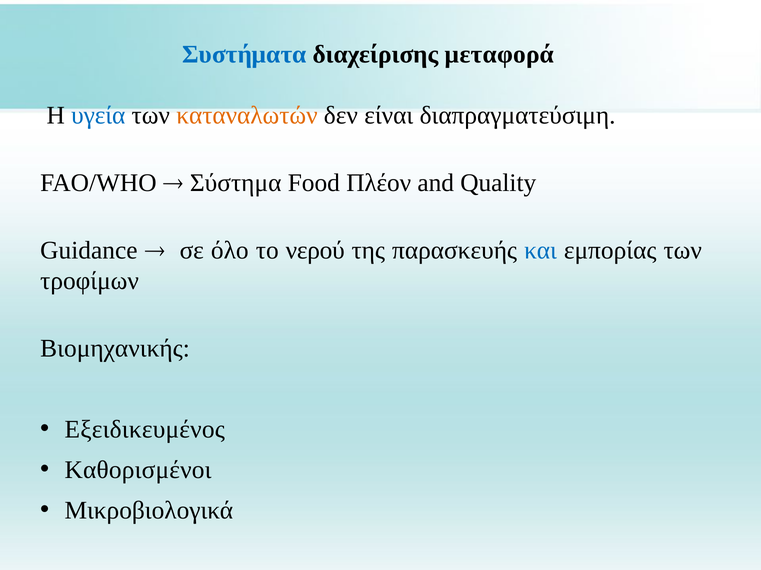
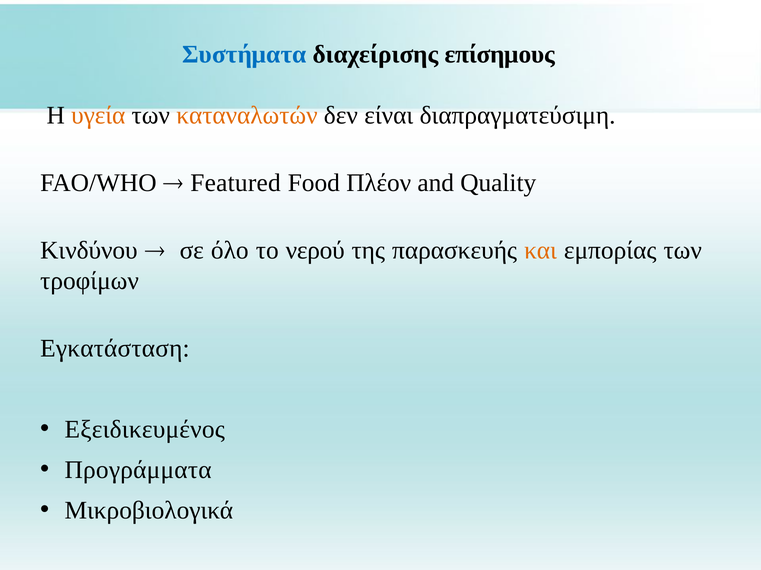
μεταφορά: μεταφορά -> επίσημους (500, 55)
υγεία colour: blue -> orange (98, 115)
Σύστημα: Σύστημα -> Featured (236, 183)
Guidance: Guidance -> Κινδύνου (89, 251)
και colour: blue -> orange (541, 251)
Βιομηχανικής: Βιομηχανικής -> Εγκατάσταση (115, 349)
Καθορισμένοι: Καθορισμένοι -> Προγράμματα (138, 470)
